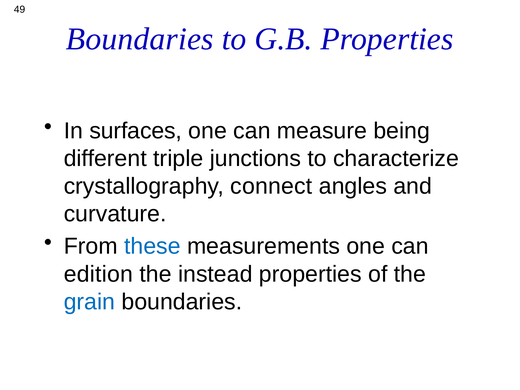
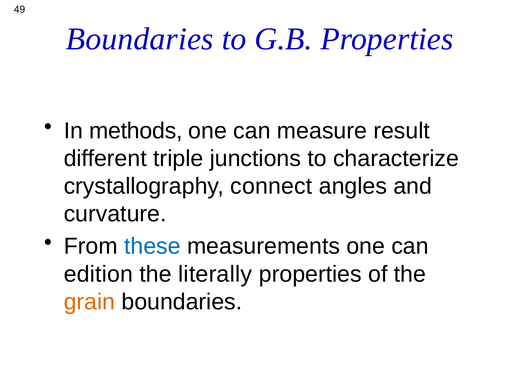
surfaces: surfaces -> methods (136, 131)
being: being -> result (402, 131)
instead: instead -> literally (215, 274)
grain colour: blue -> orange (89, 302)
